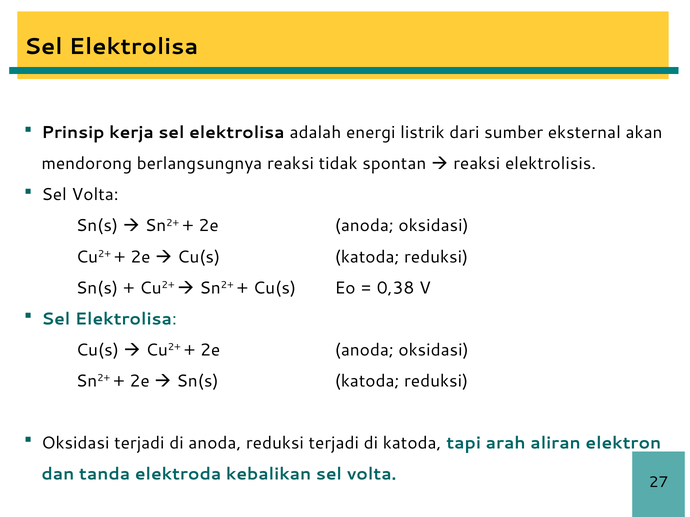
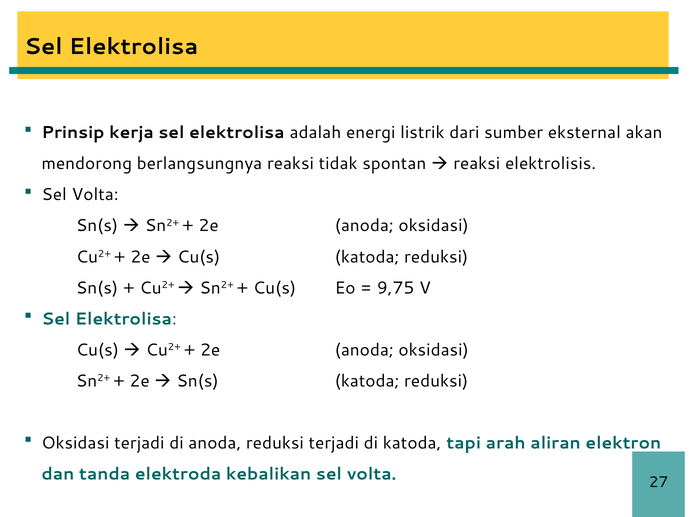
0,38: 0,38 -> 9,75 (396, 288)
